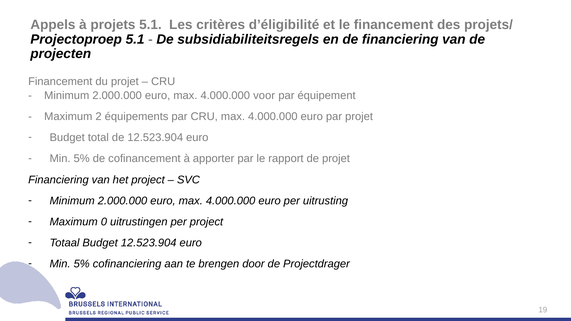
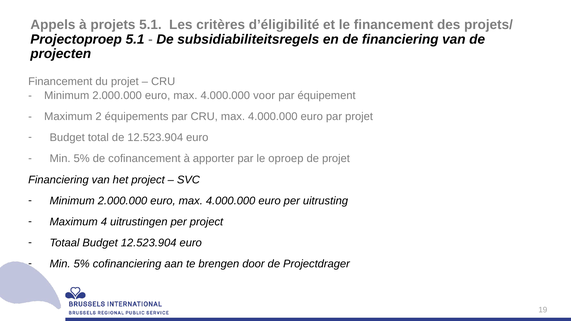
rapport: rapport -> oproep (286, 159)
0: 0 -> 4 (104, 222)
